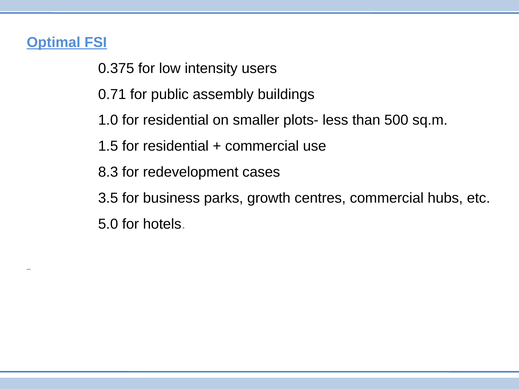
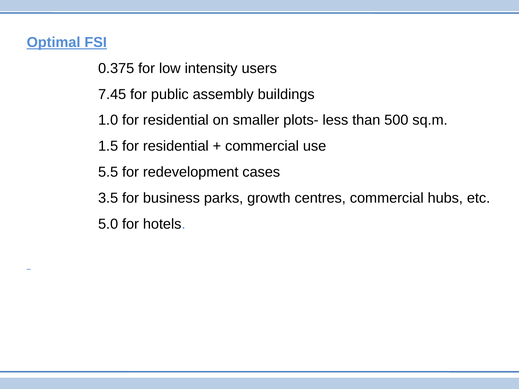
0.71: 0.71 -> 7.45 (112, 94)
8.3: 8.3 -> 5.5 (108, 172)
